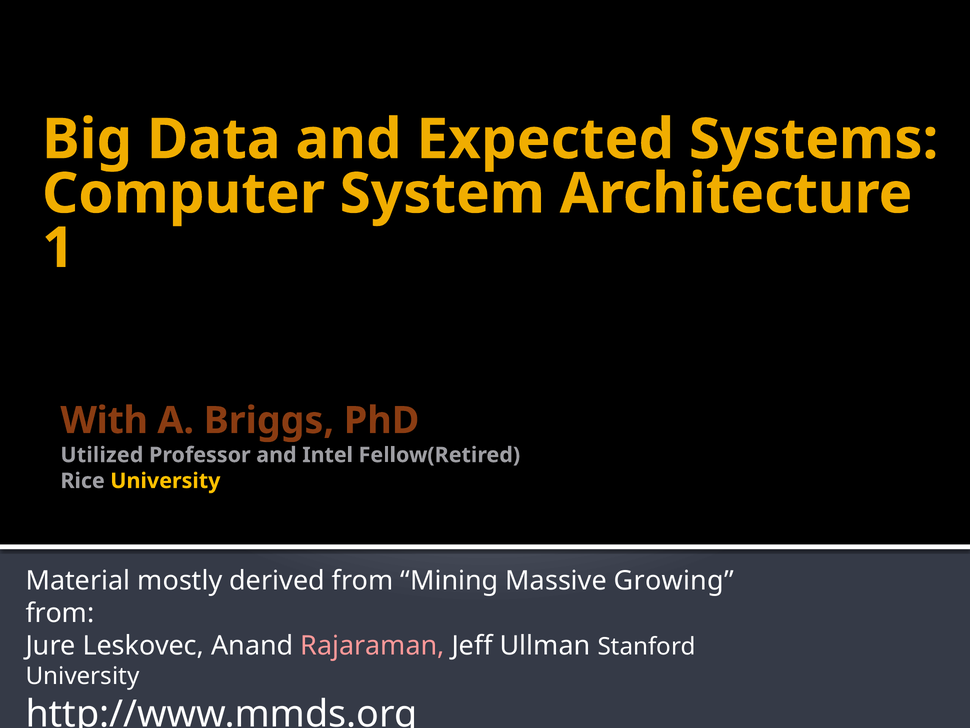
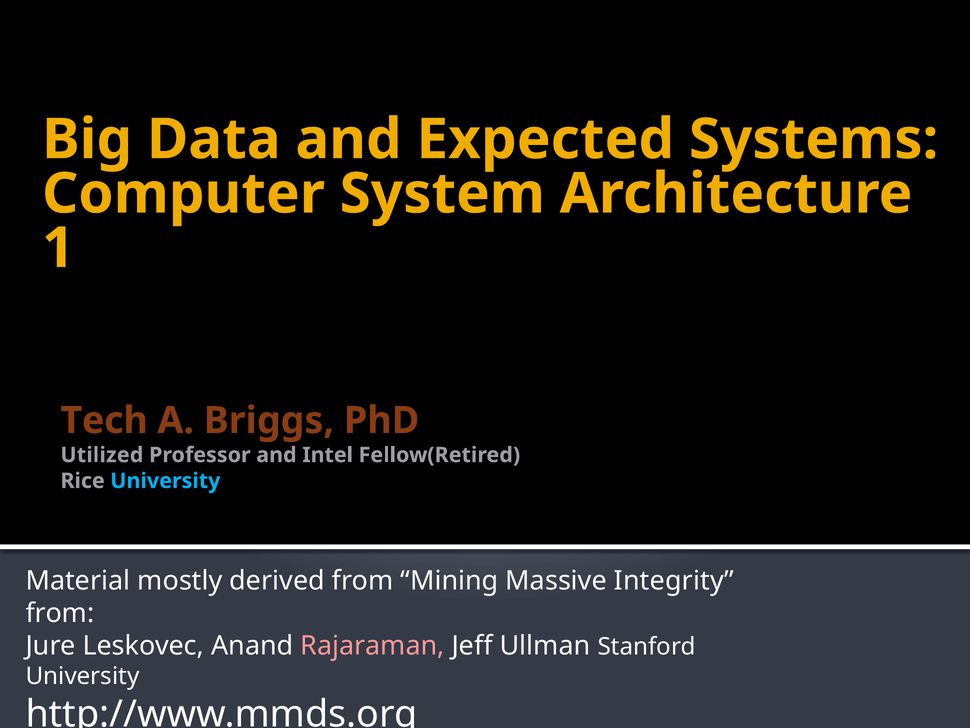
With: With -> Tech (104, 420)
University colour: yellow -> light blue (165, 481)
Growing: Growing -> Integrity (674, 581)
